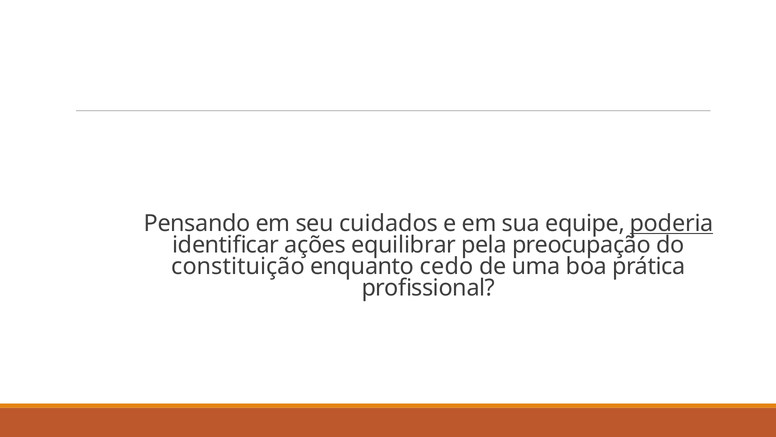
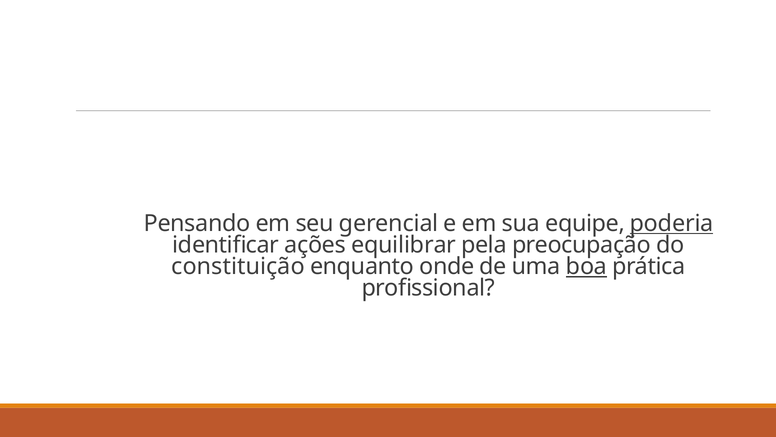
cuidados: cuidados -> gerencial (389, 223)
cedo: cedo -> onde (447, 266)
boa underline: none -> present (586, 266)
